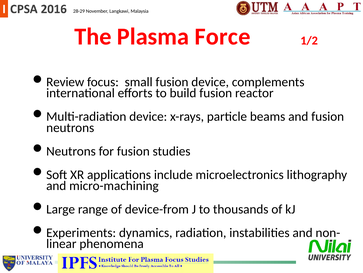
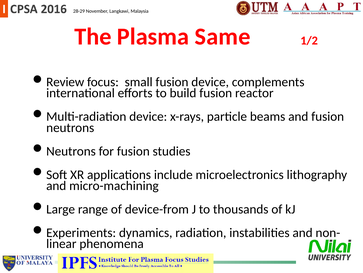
Force: Force -> Same (223, 36)
